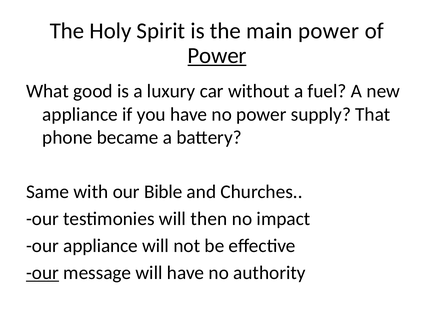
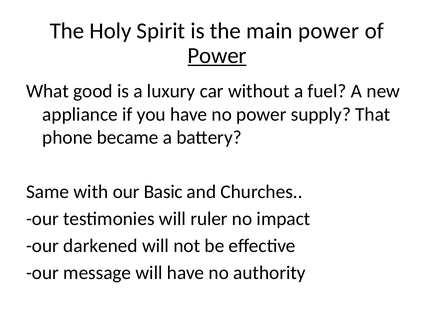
Bible: Bible -> Basic (163, 191)
then: then -> ruler (209, 218)
our appliance: appliance -> darkened (100, 245)
our underline: present -> none (42, 272)
